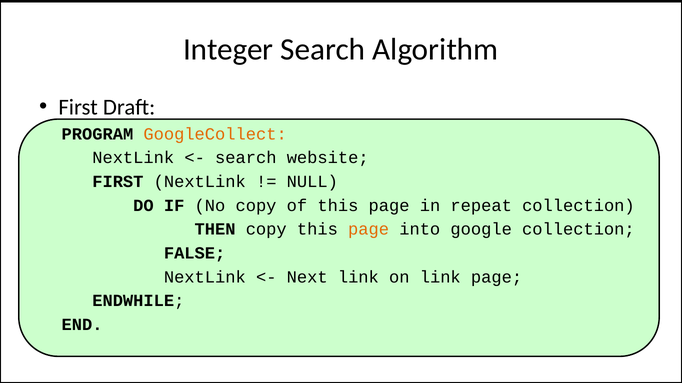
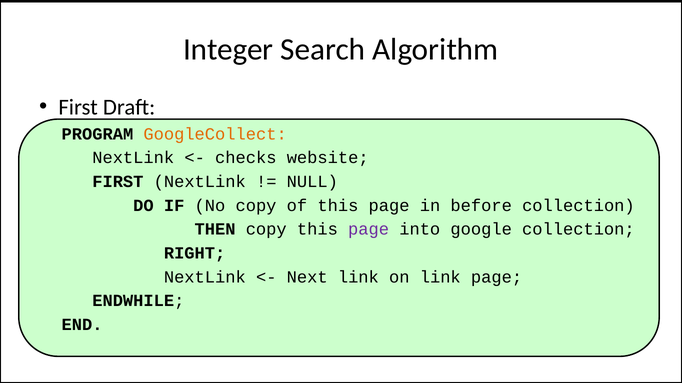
search: search -> checks (246, 158)
repeat: repeat -> before (481, 206)
page colour: orange -> purple (369, 230)
FALSE: FALSE -> RIGHT (195, 254)
